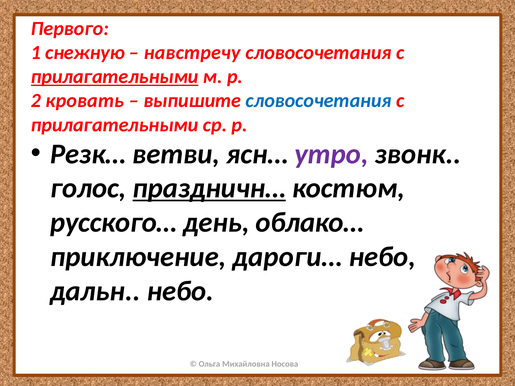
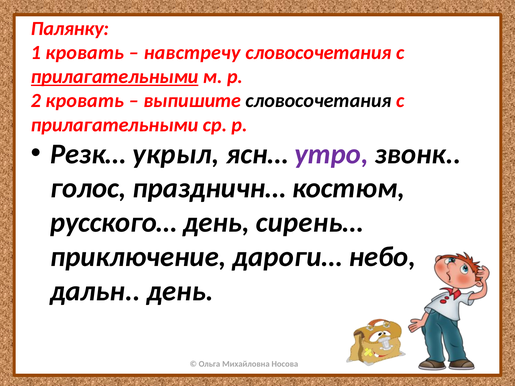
Первого: Первого -> Палянку (70, 29)
1 снежную: снежную -> кровать (85, 53)
словосочетания colour: blue -> black (319, 101)
ветви: ветви -> укрыл (176, 154)
праздничн… underline: present -> none (209, 188)
облако…: облако… -> сирень… (309, 223)
дальн небо: небо -> день (180, 291)
